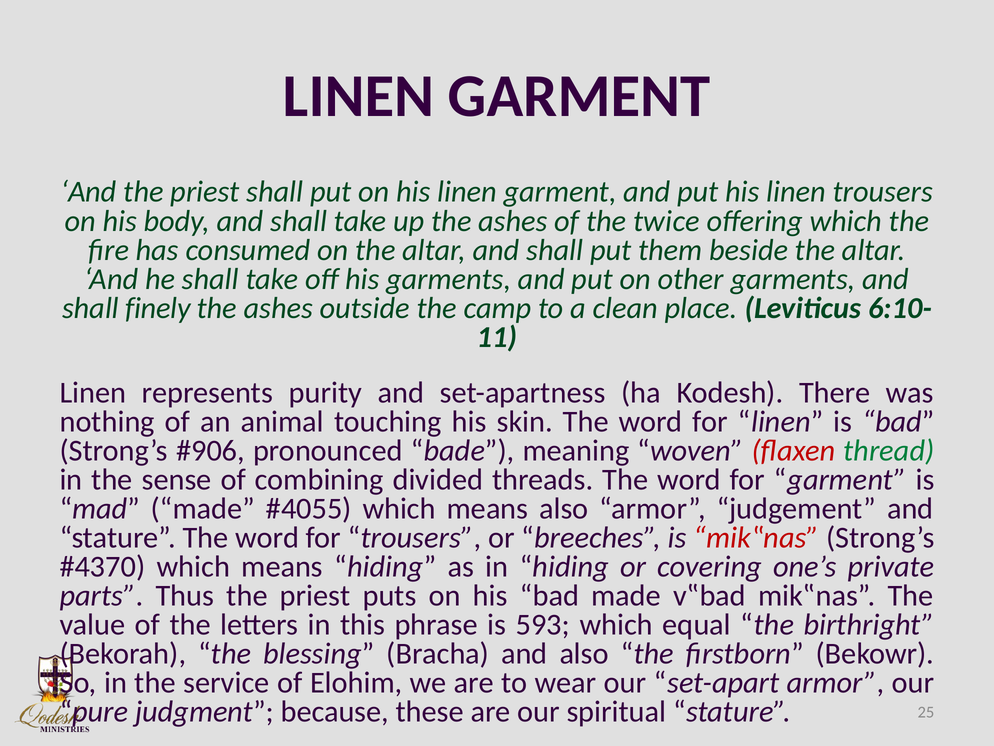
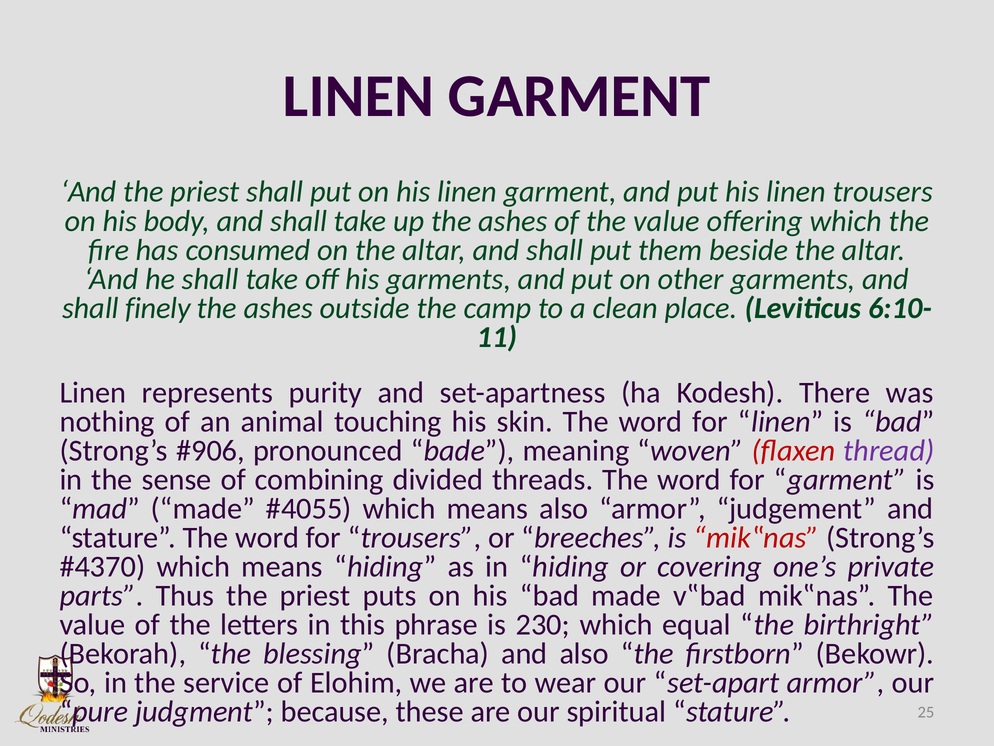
of the twice: twice -> value (666, 221)
thread colour: green -> purple (889, 450)
593: 593 -> 230 (543, 624)
